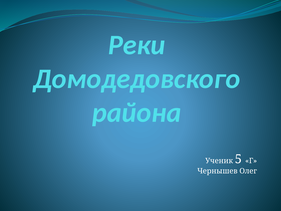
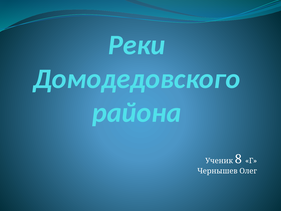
5: 5 -> 8 (238, 159)
